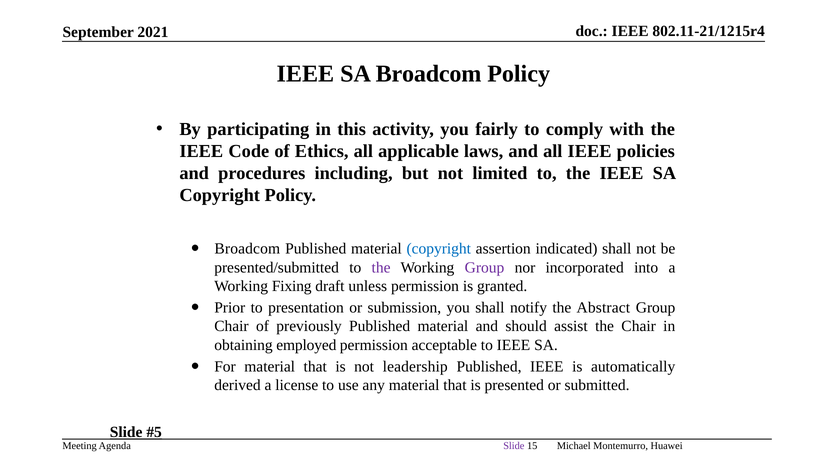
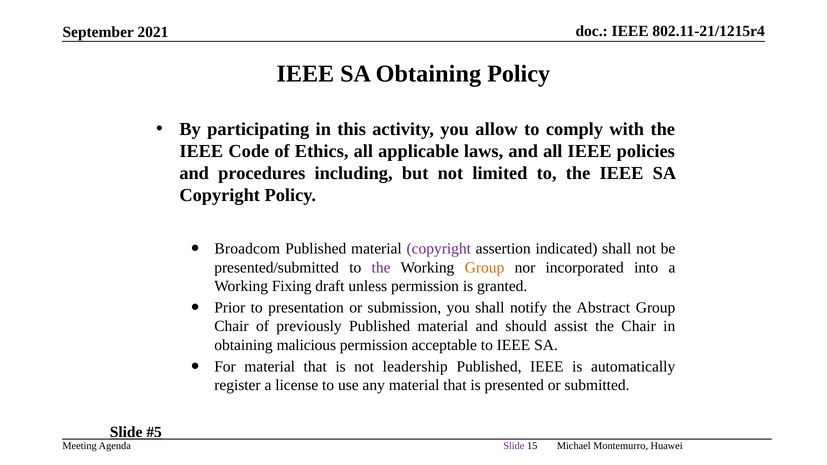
SA Broadcom: Broadcom -> Obtaining (428, 74)
fairly: fairly -> allow (497, 129)
copyright colour: blue -> purple (439, 249)
Group colour: purple -> orange (485, 268)
employed: employed -> malicious (306, 345)
derived: derived -> register (237, 385)
